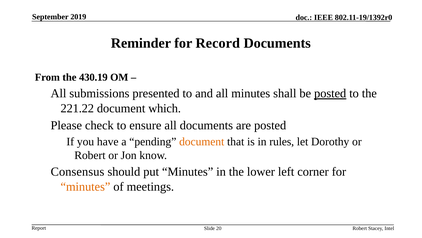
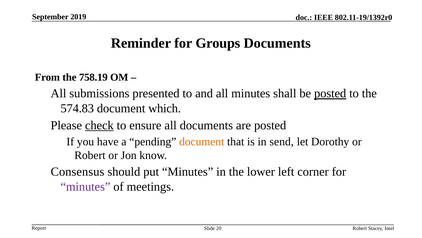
Record: Record -> Groups (218, 43)
430.19: 430.19 -> 758.19 (93, 77)
221.22: 221.22 -> 574.83 (77, 108)
check underline: none -> present (99, 125)
rules: rules -> send (282, 141)
minutes colour: orange -> purple (85, 186)
